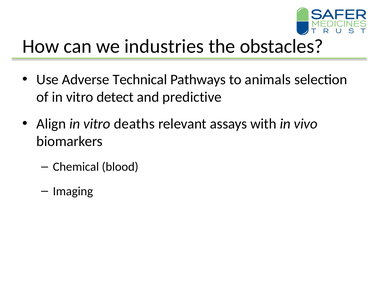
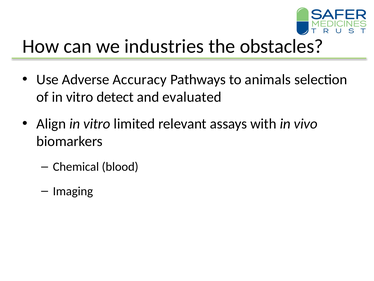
Technical: Technical -> Accuracy (140, 79)
predictive: predictive -> evaluated (192, 97)
deaths: deaths -> limited (134, 124)
